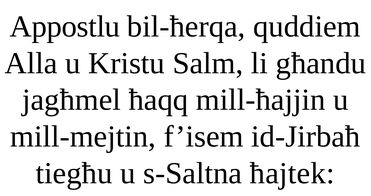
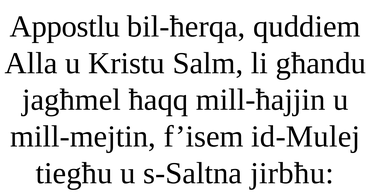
id-Jirbaħ: id-Jirbaħ -> id-Mulej (306, 137)
ħajtek: ħajtek -> jirbħu (292, 174)
